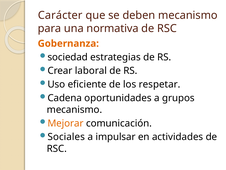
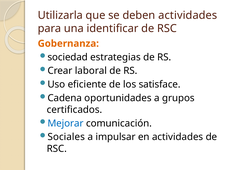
Carácter: Carácter -> Utilizarla (60, 15)
deben mecanismo: mecanismo -> actividades (188, 15)
normativa: normativa -> identificar (112, 28)
respetar: respetar -> satisface (160, 84)
mecanismo: mecanismo -> certificados (74, 109)
Mejorar colour: orange -> blue (66, 123)
